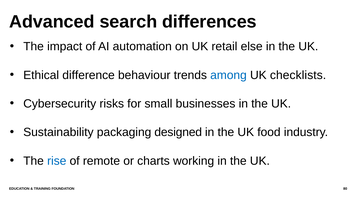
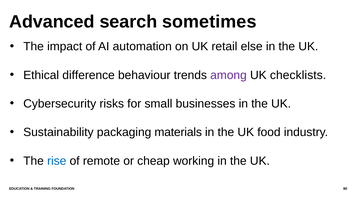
differences: differences -> sometimes (209, 22)
among colour: blue -> purple (228, 75)
designed: designed -> materials (178, 133)
charts: charts -> cheap (153, 161)
